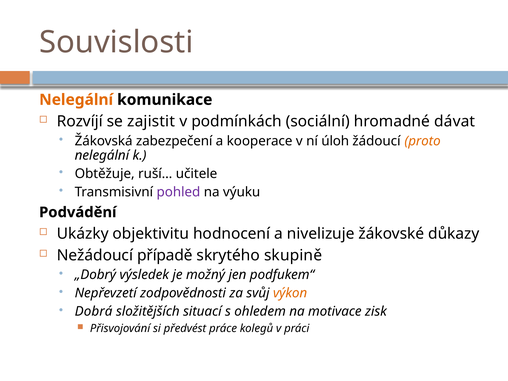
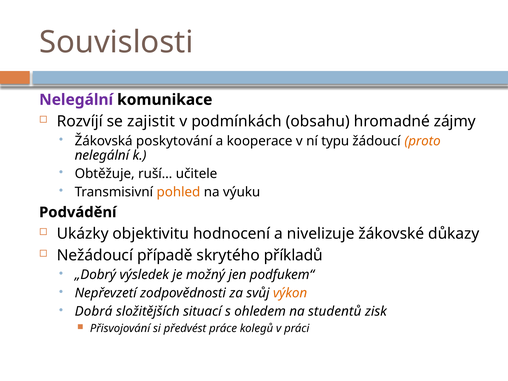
Nelegální colour: orange -> purple (76, 100)
sociální: sociální -> obsahu (318, 121)
dávat: dávat -> zájmy (455, 121)
zabezpečení: zabezpečení -> poskytování (174, 141)
úloh: úloh -> typu (335, 141)
pohled colour: purple -> orange (178, 192)
skupině: skupině -> příkladů (293, 255)
motivace: motivace -> studentů (335, 312)
